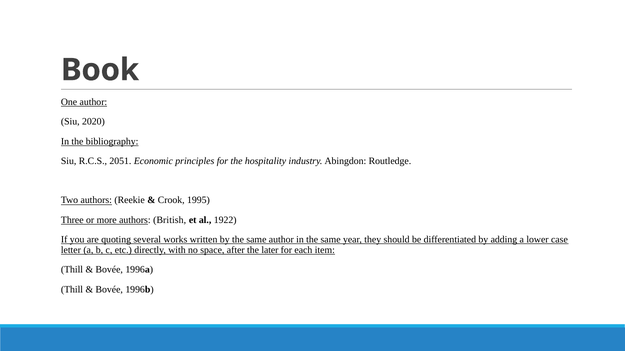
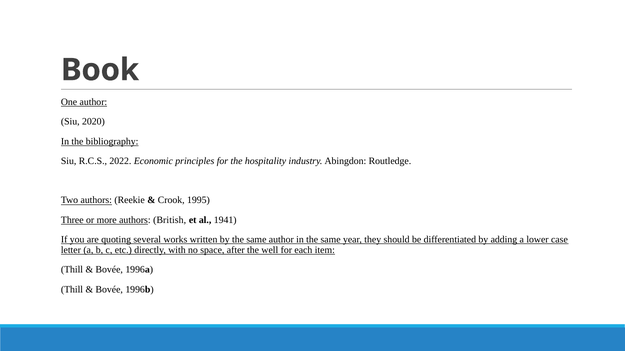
2051: 2051 -> 2022 (120, 161)
1922: 1922 -> 1941 (225, 220)
later: later -> well (270, 250)
